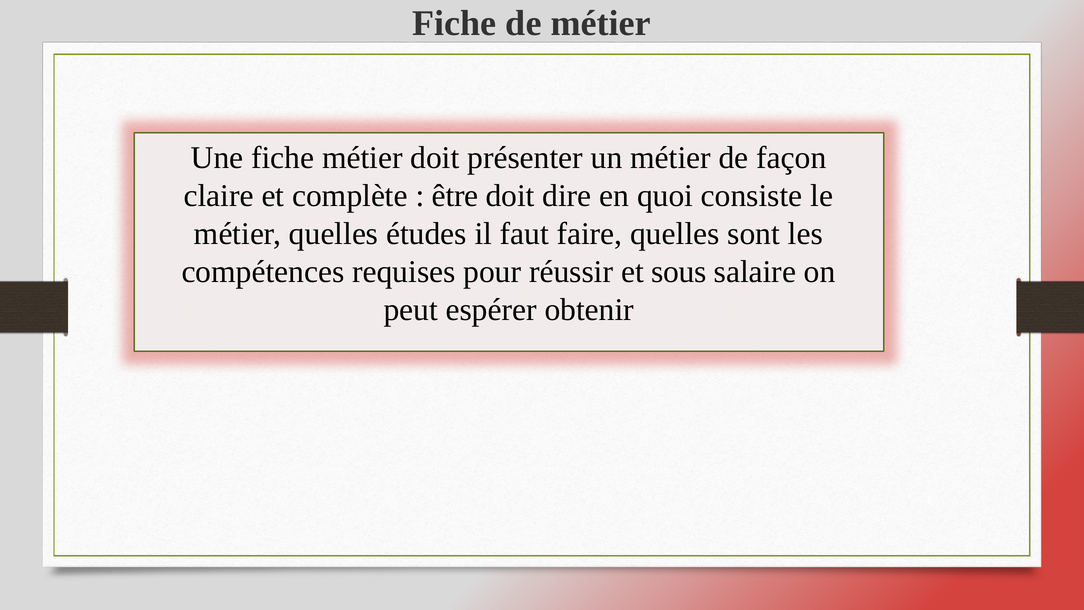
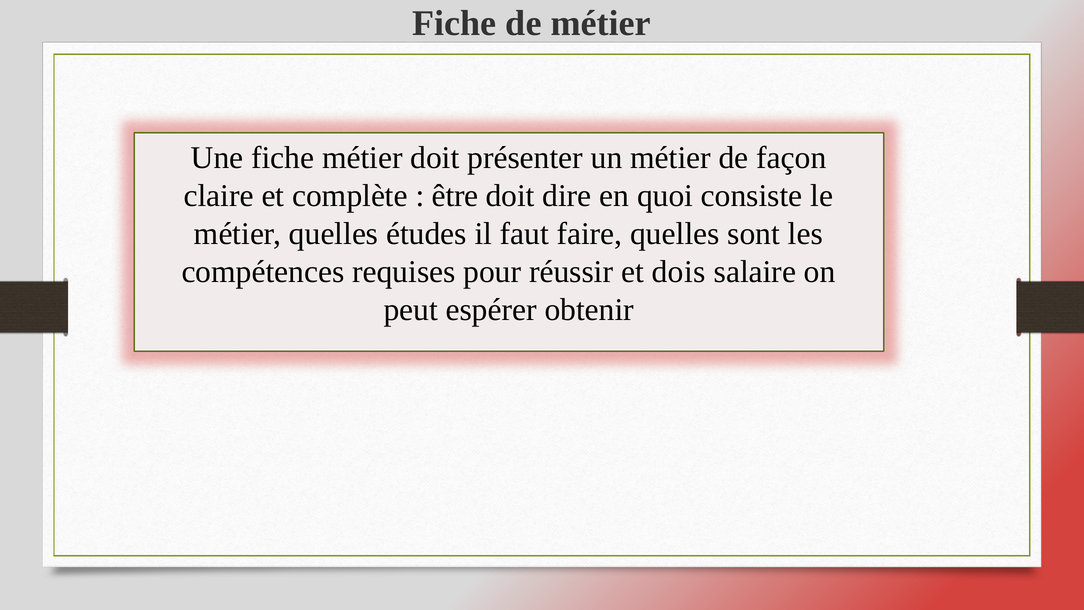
sous: sous -> dois (679, 272)
